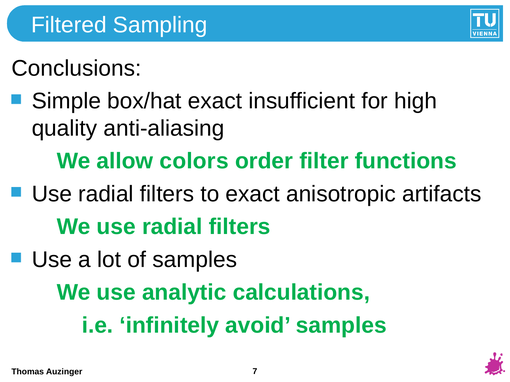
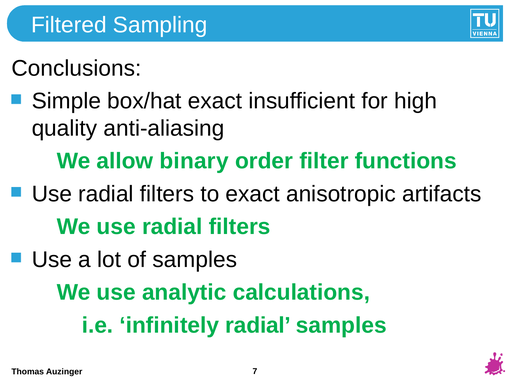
colors: colors -> binary (194, 161)
infinitely avoid: avoid -> radial (258, 326)
